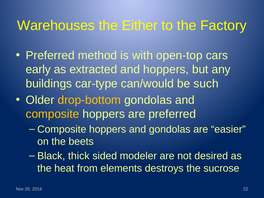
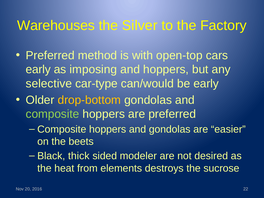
Either: Either -> Silver (140, 25)
extracted: extracted -> imposing (93, 69)
buildings: buildings -> selective (49, 84)
be such: such -> early (206, 84)
composite colour: yellow -> light green (52, 114)
